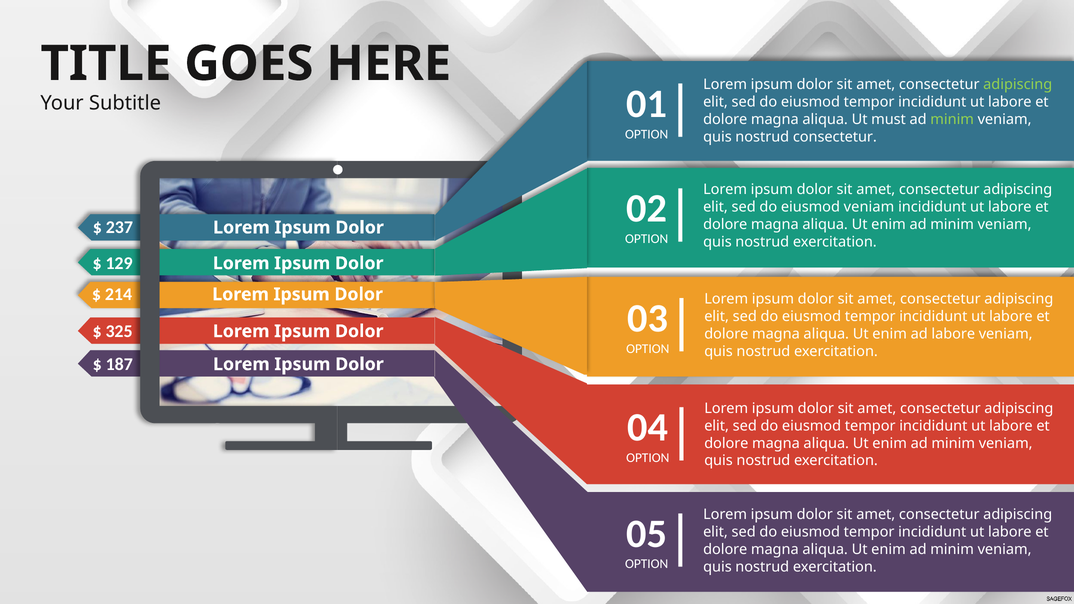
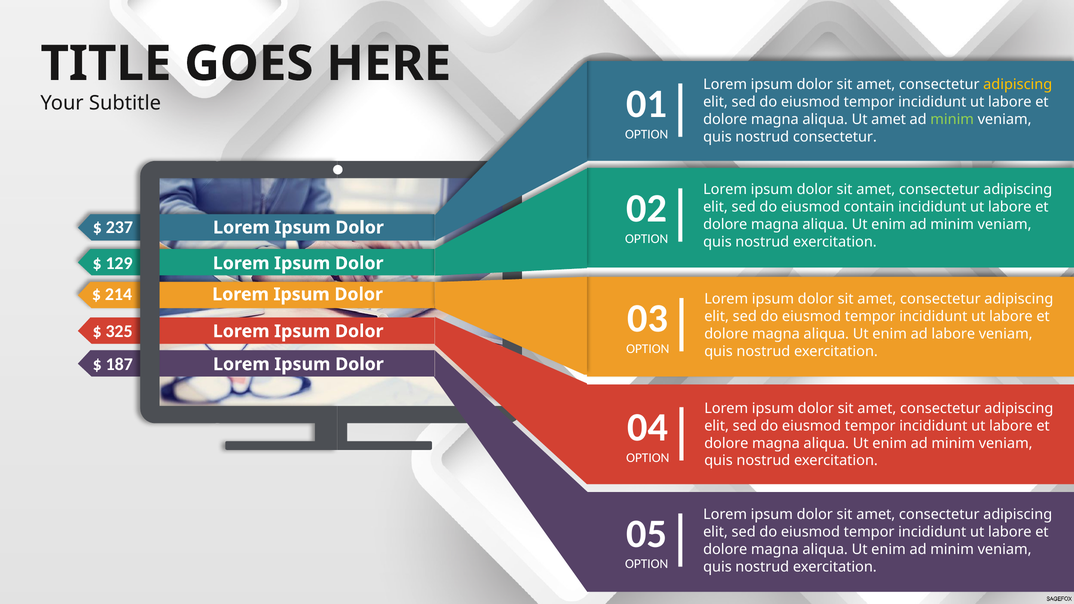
adipiscing colour: light green -> yellow (1018, 85)
Ut must: must -> amet (889, 120)
eiusmod veniam: veniam -> contain (869, 207)
